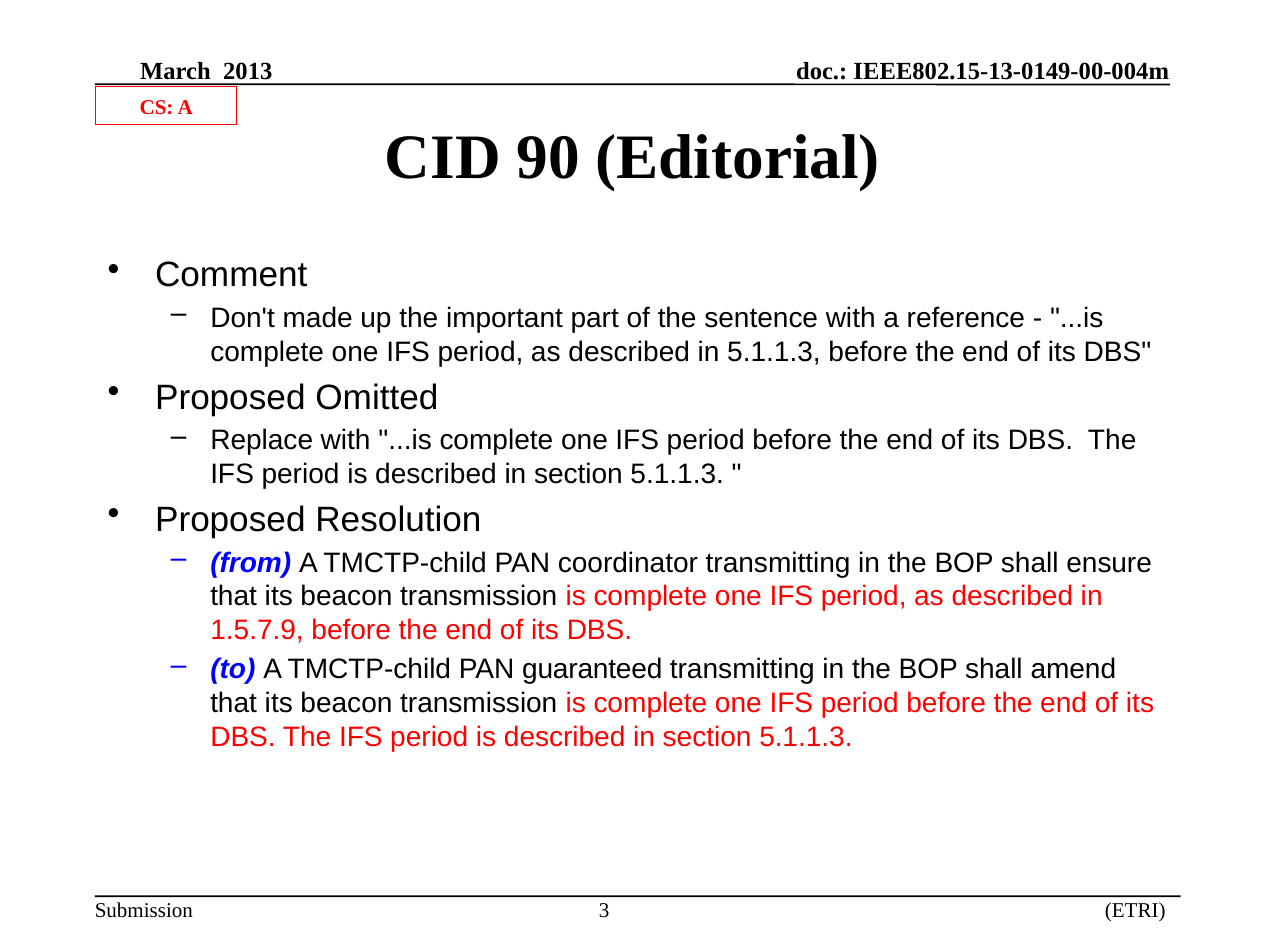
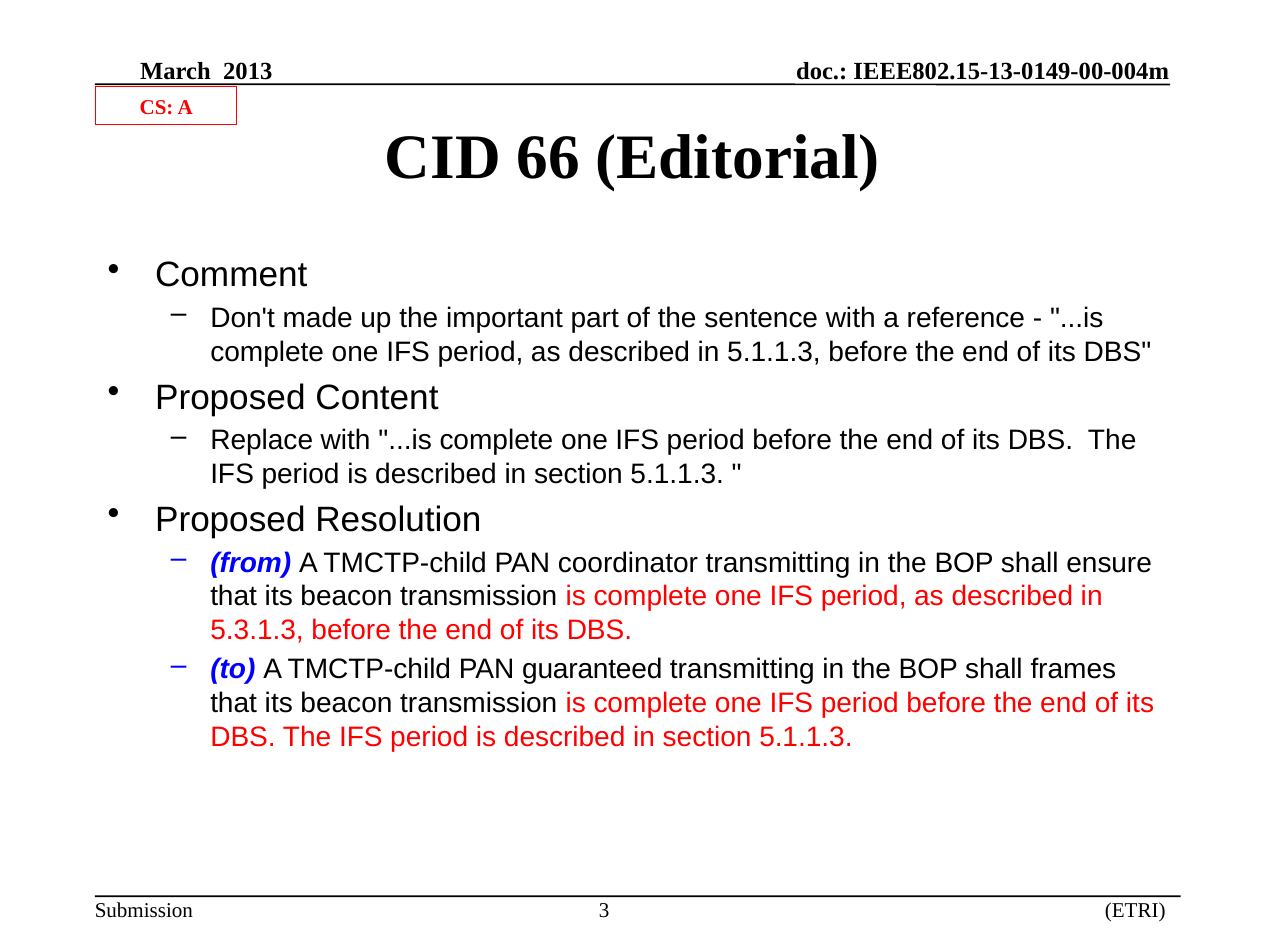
90: 90 -> 66 (548, 157)
Omitted: Omitted -> Content (377, 397)
1.5.7.9: 1.5.7.9 -> 5.3.1.3 (257, 630)
amend: amend -> frames (1073, 670)
